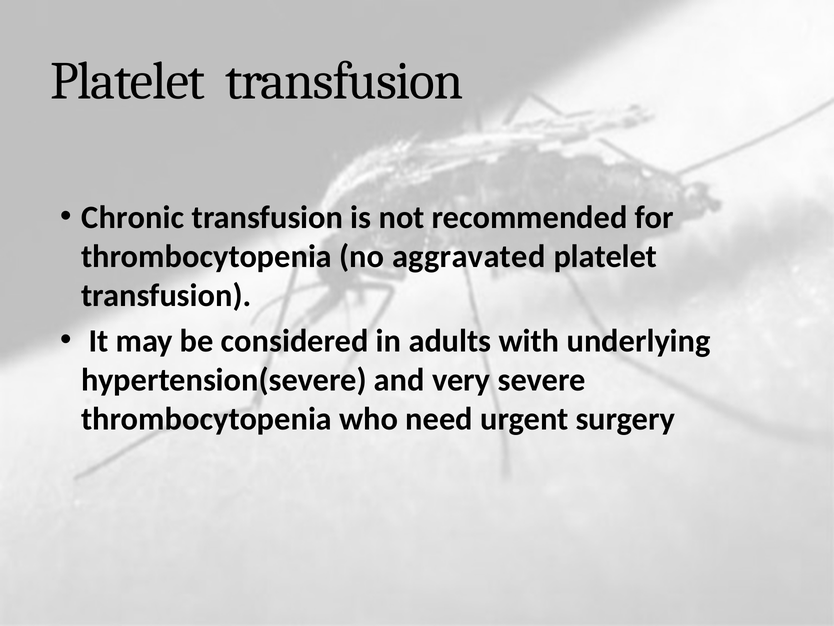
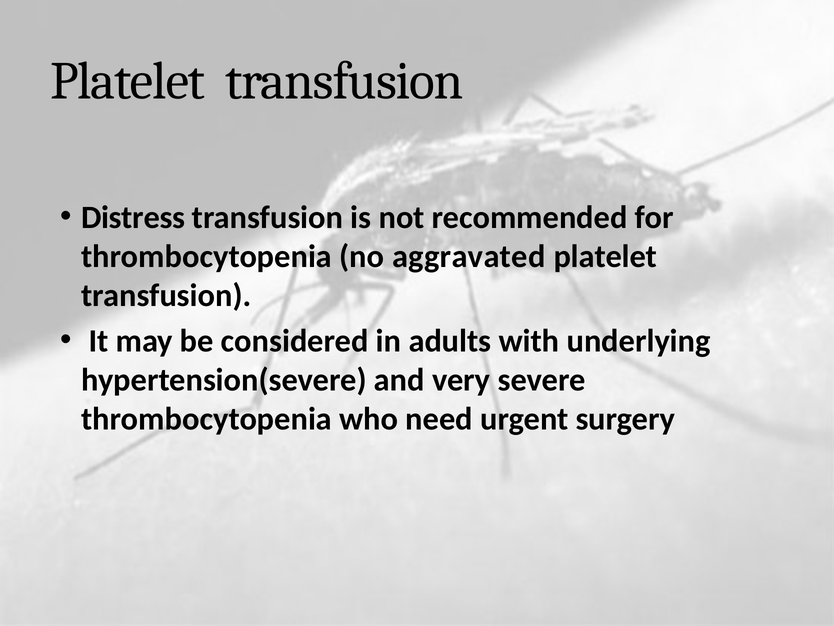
Chronic: Chronic -> Distress (133, 217)
